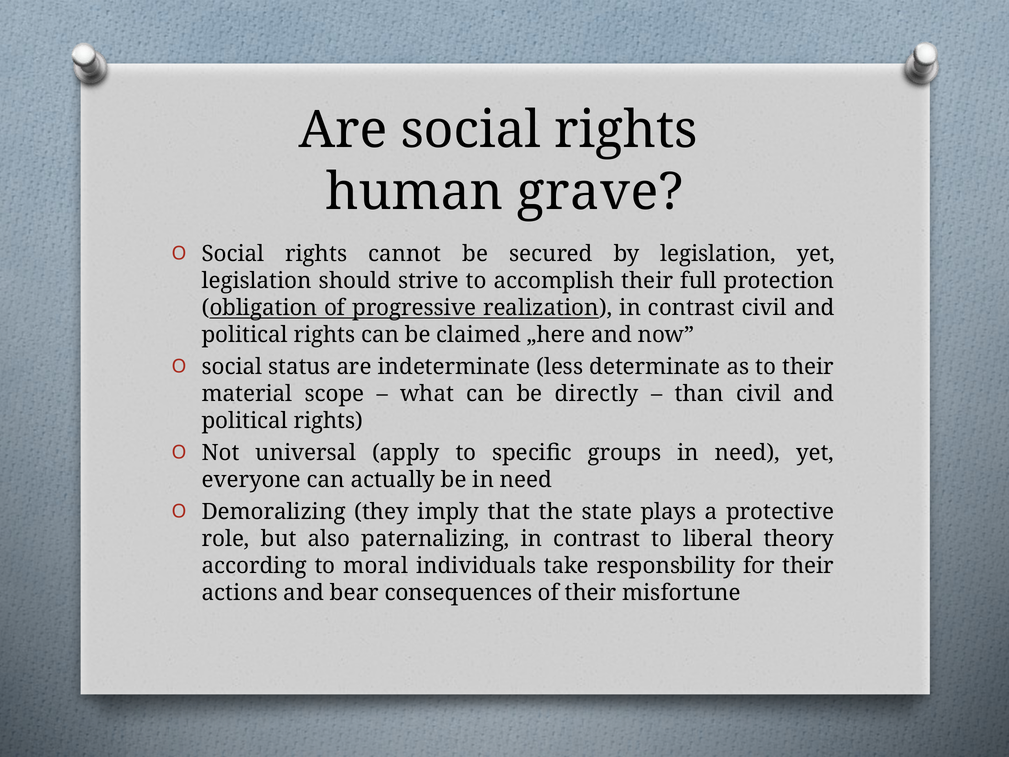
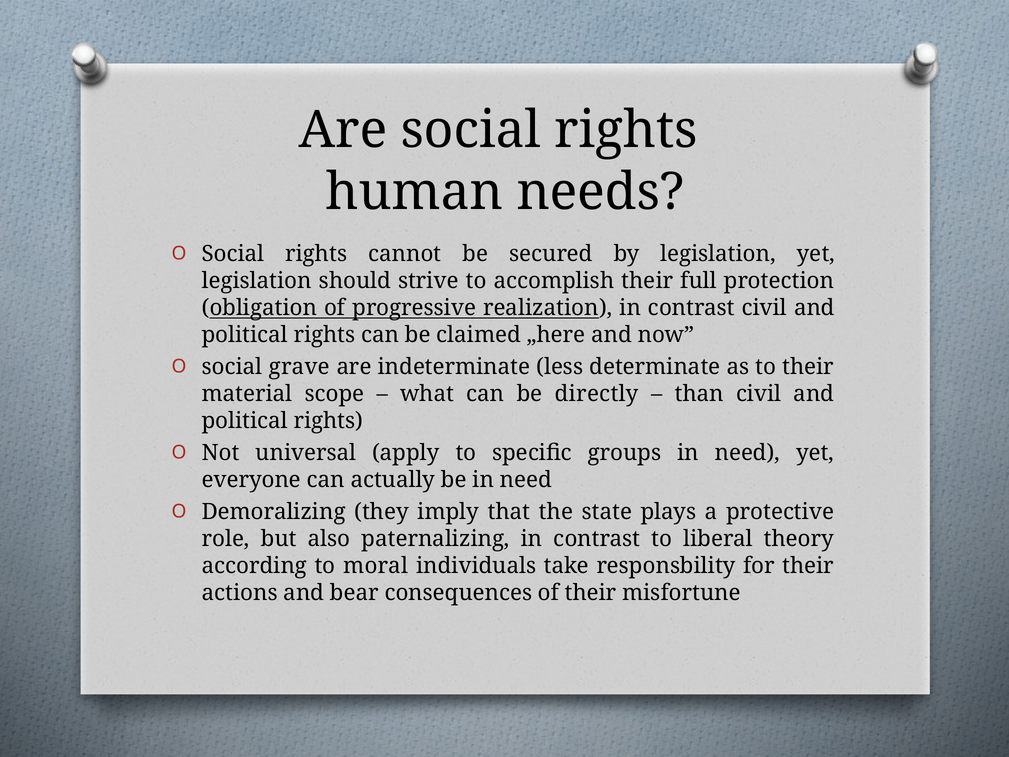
grave: grave -> needs (601, 192)
status: status -> grave (299, 367)
